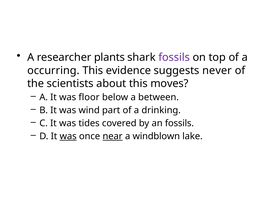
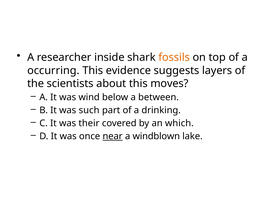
plants: plants -> inside (109, 57)
fossils colour: purple -> orange (174, 57)
never: never -> layers (217, 71)
floor: floor -> wind (89, 97)
wind: wind -> such (89, 110)
tides: tides -> their (89, 123)
an fossils: fossils -> which (179, 123)
was underline: present -> none (68, 136)
